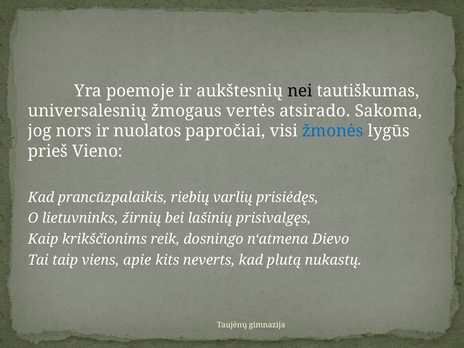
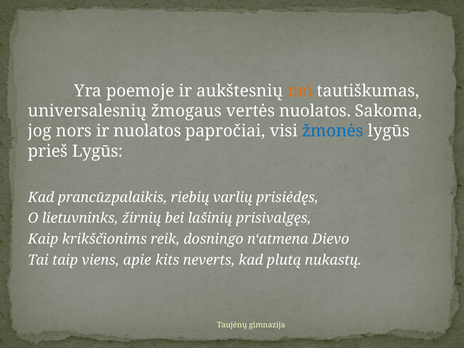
nei colour: black -> orange (300, 91)
vertės atsirado: atsirado -> nuolatos (315, 111)
prieš Vieno: Vieno -> Lygūs (98, 151)
